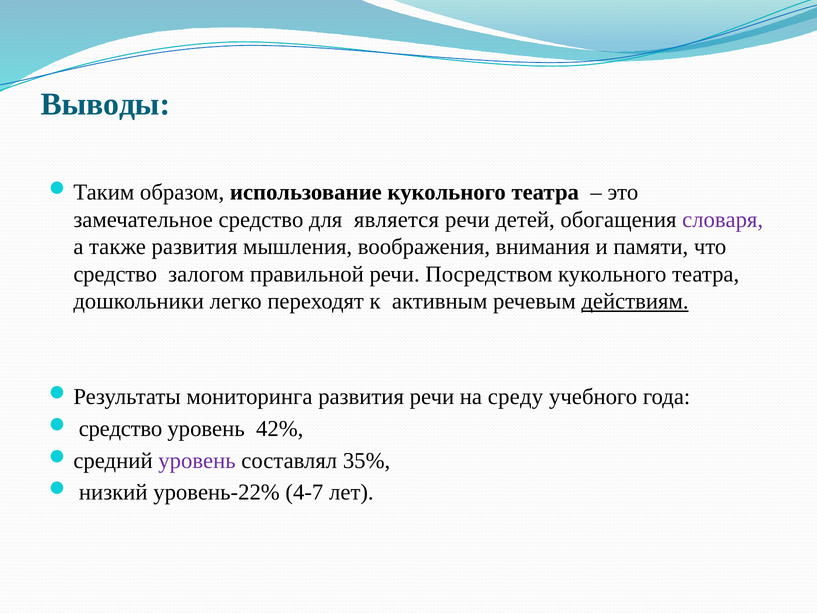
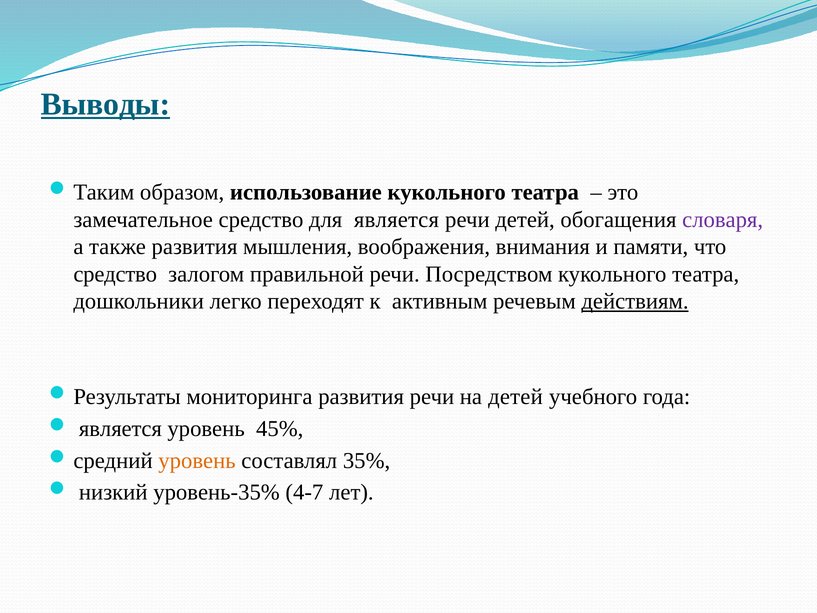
Выводы underline: none -> present (106, 104)
на среду: среду -> детей (515, 397)
средство: средство -> является (120, 429)
42%: 42% -> 45% (280, 429)
уровень colour: purple -> orange (197, 460)
уровень-22%: уровень-22% -> уровень-35% (217, 492)
